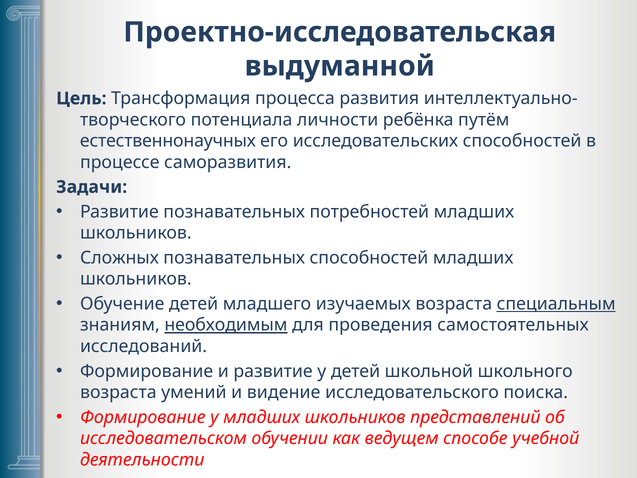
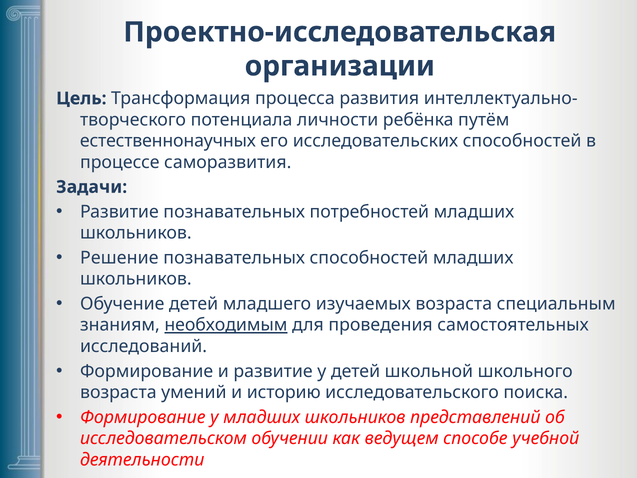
выдуманной: выдуманной -> организации (340, 66)
Сложных: Сложных -> Решение (119, 258)
специальным underline: present -> none (556, 304)
видение: видение -> историю (284, 392)
